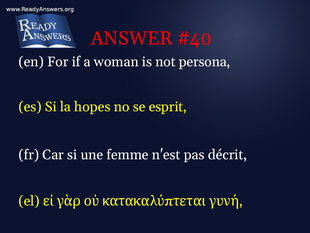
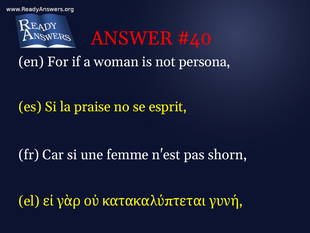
hopes: hopes -> praise (92, 107)
décrit: décrit -> shorn (227, 154)
